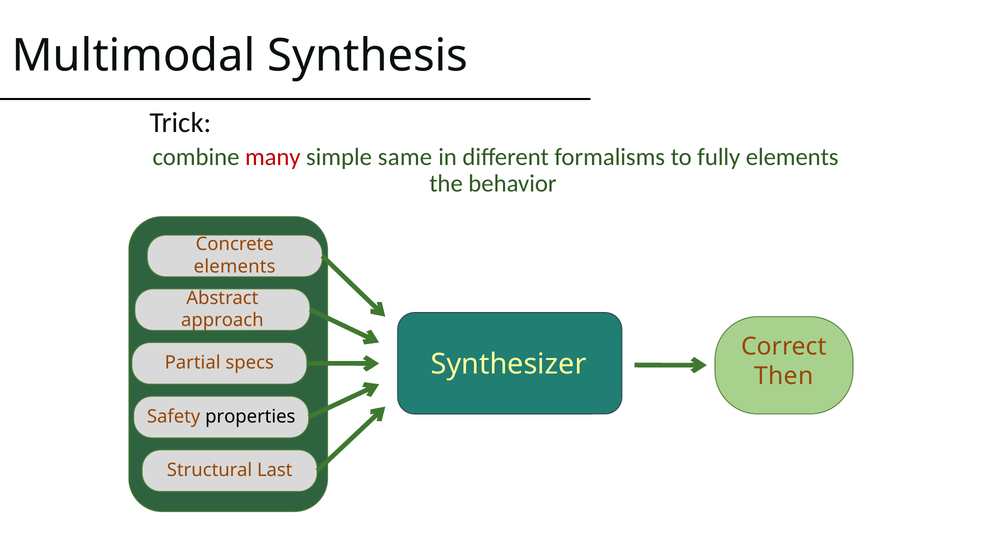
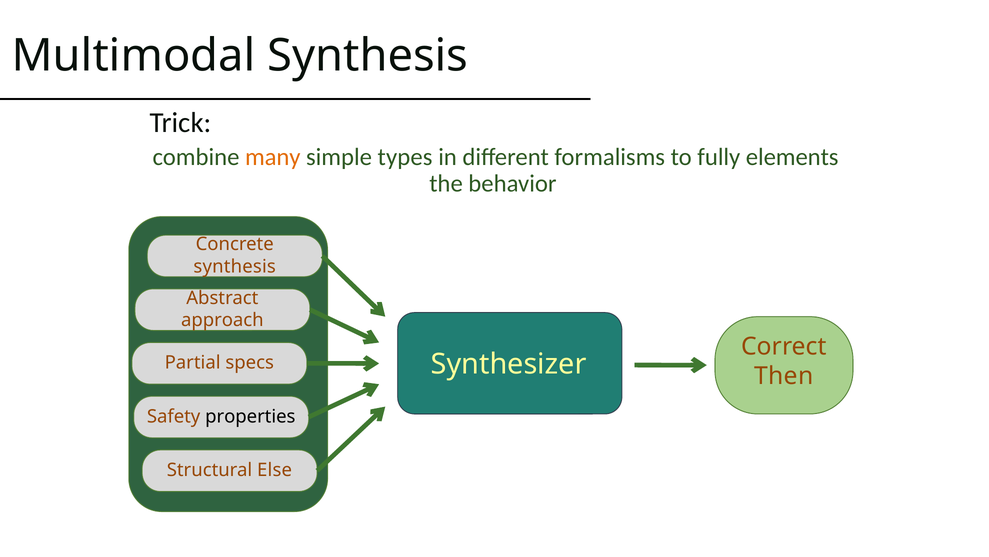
many colour: red -> orange (273, 157)
same: same -> types (405, 157)
elements: elements -> synthesis (235, 266)
Last: Last -> Else (275, 470)
